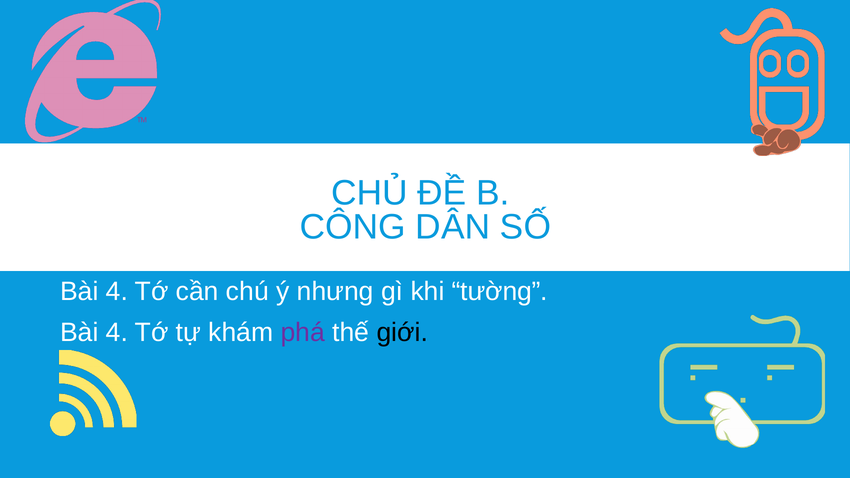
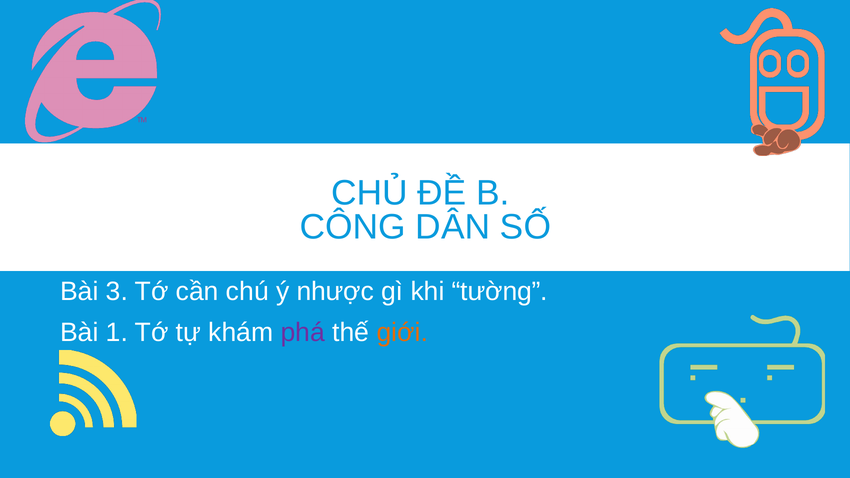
4: 4 -> 3 (117, 291)
nhưng: nhưng -> nhược (335, 291)
4: 4 -> 1 (117, 333)
giới colour: black -> orange (402, 333)
